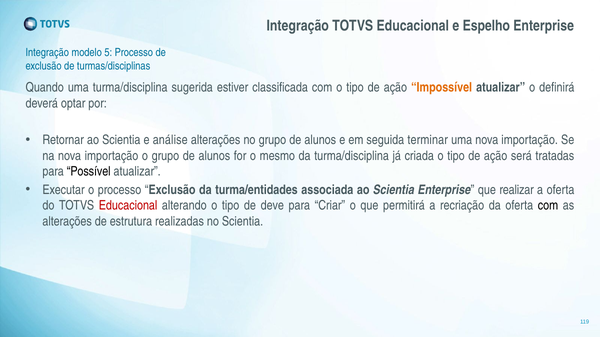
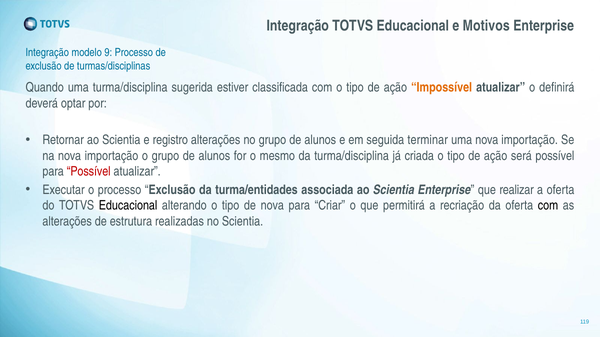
Espelho: Espelho -> Motivos (486, 26)
5: 5 -> 9 (108, 53)
análise: análise -> registro (170, 140)
será tratadas: tratadas -> possível (555, 156)
Possível colour: black -> red (89, 172)
Educacional colour: red -> black (128, 206)
de deve: deve -> nova (272, 206)
